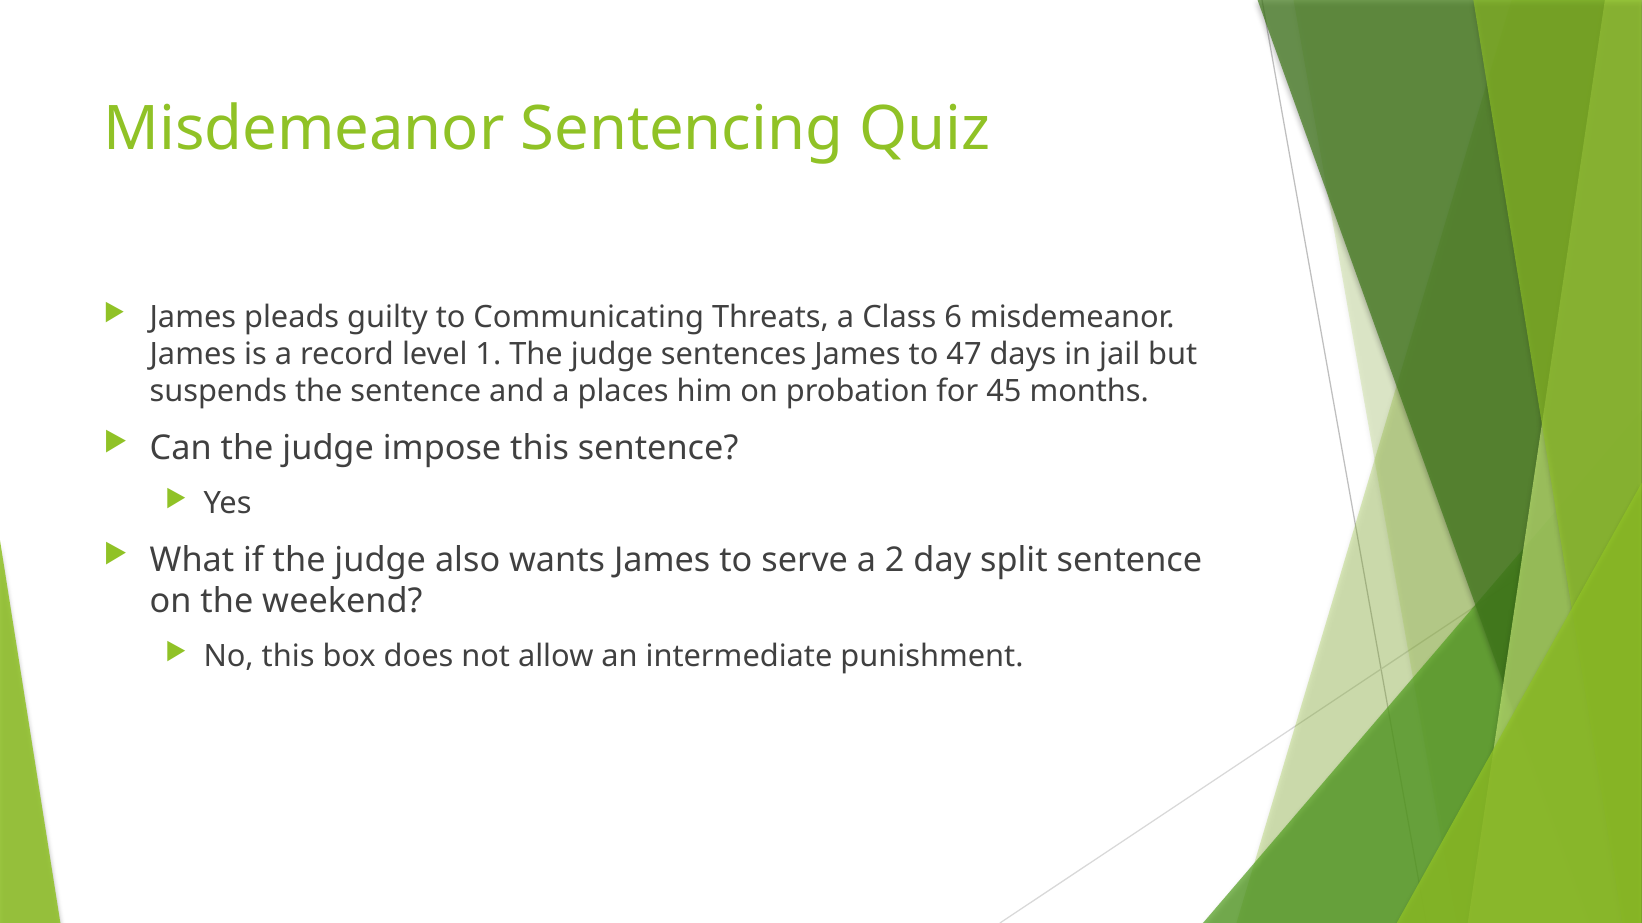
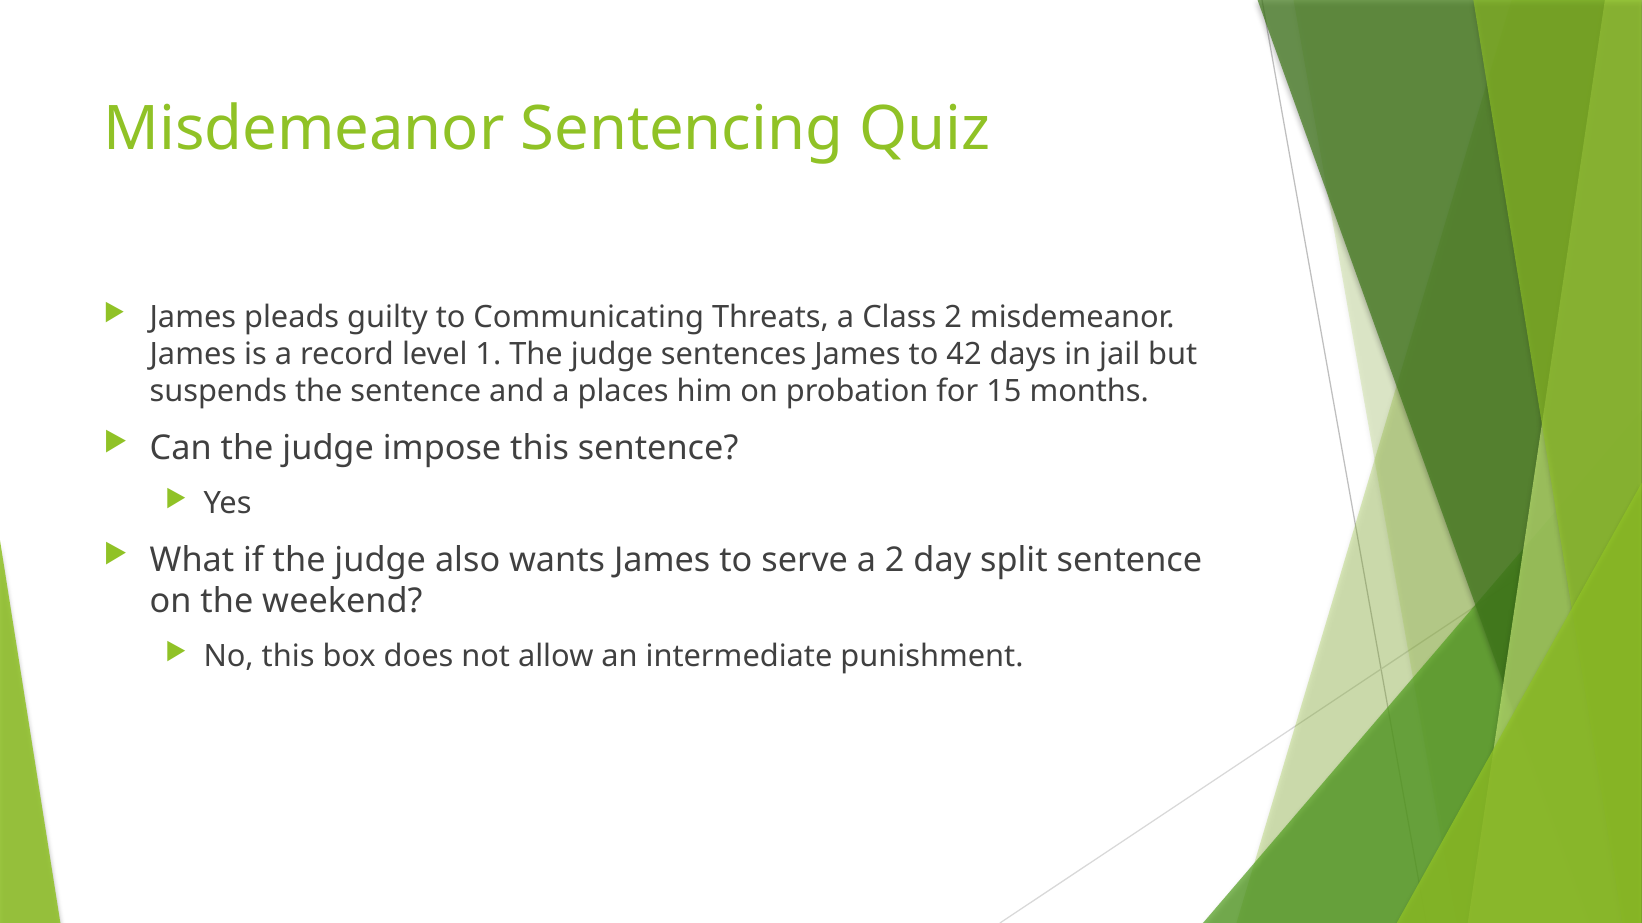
Class 6: 6 -> 2 (953, 318)
47: 47 -> 42 (964, 355)
45: 45 -> 15 (1004, 392)
